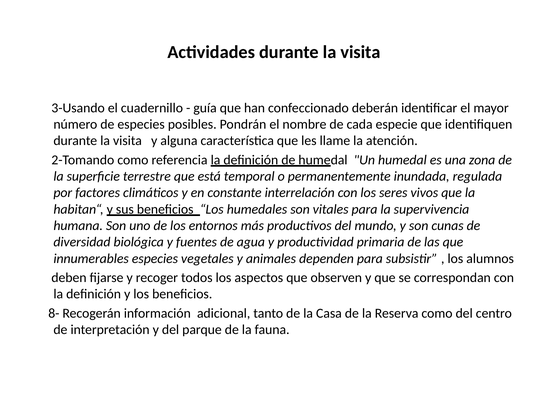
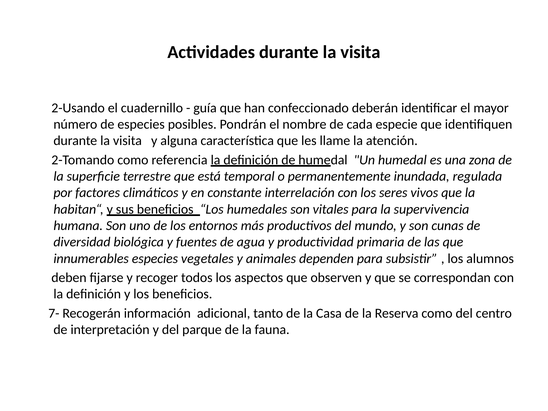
3-Usando: 3-Usando -> 2-Usando (78, 108)
8-: 8- -> 7- (54, 313)
